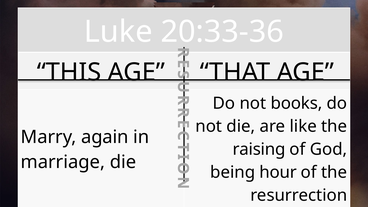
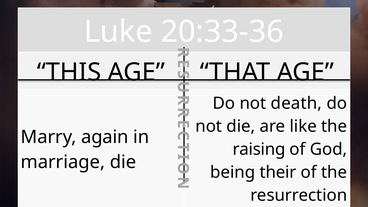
books: books -> death (296, 103)
hour: hour -> their (278, 172)
